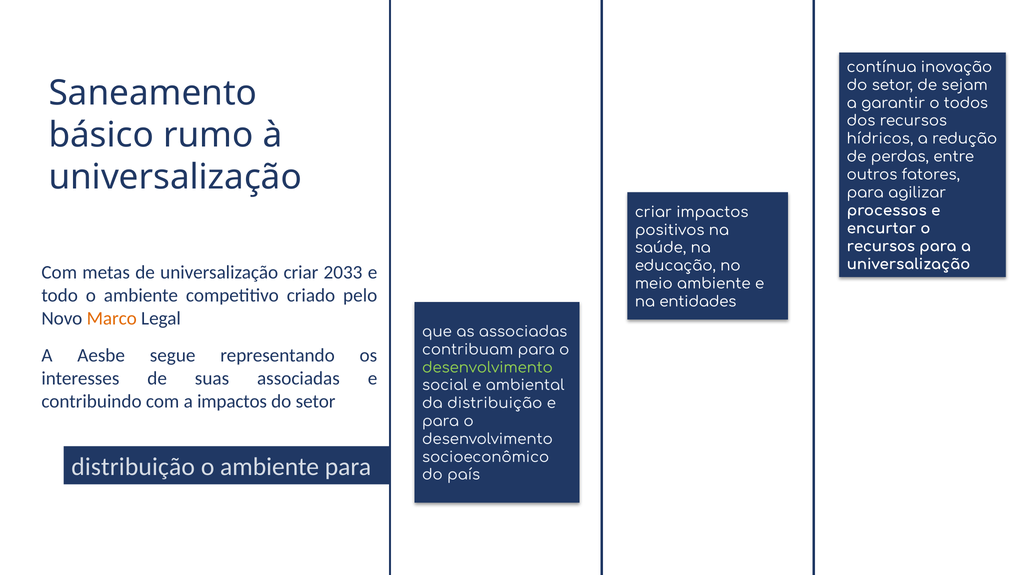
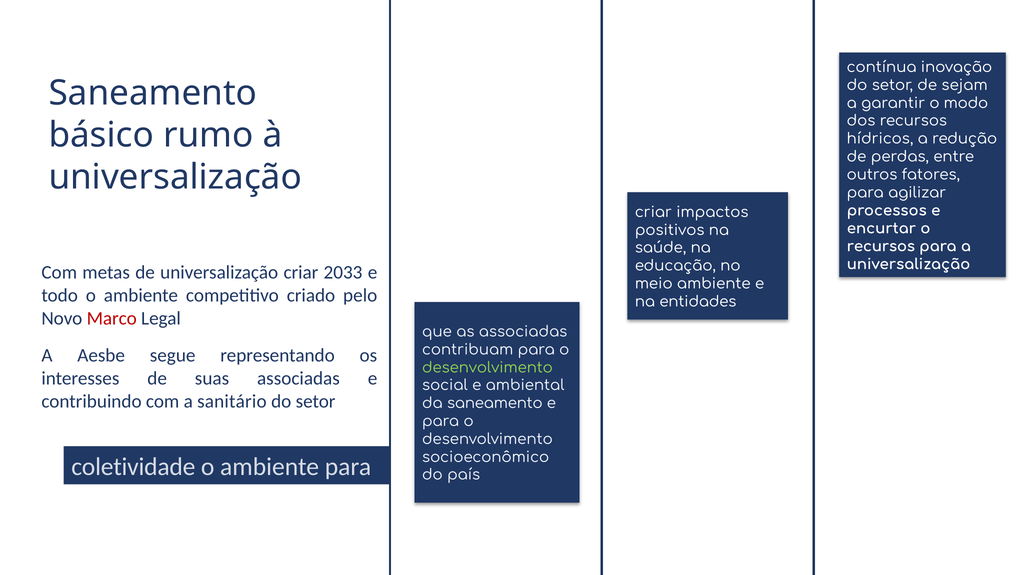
todos: todos -> modo (966, 103)
Marco colour: orange -> red (112, 319)
a impactos: impactos -> sanitário (232, 402)
da distribuição: distribuição -> saneamento (495, 404)
distribuição: distribuição -> coletividade (133, 467)
